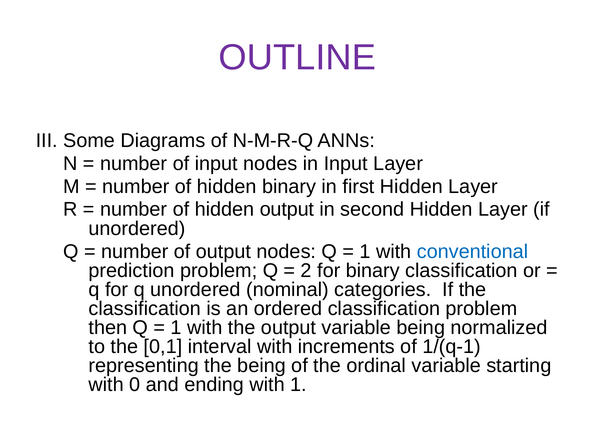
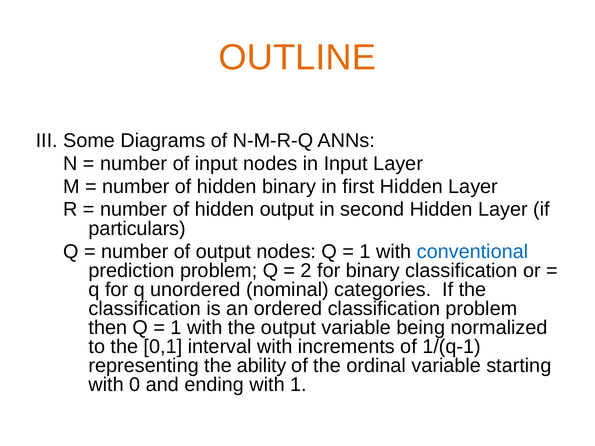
OUTLINE colour: purple -> orange (297, 58)
unordered: unordered -> particulars (137, 229)
the being: being -> ability (262, 366)
